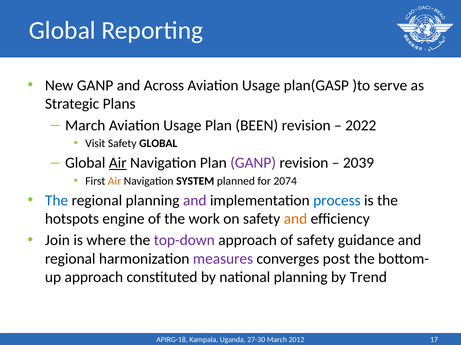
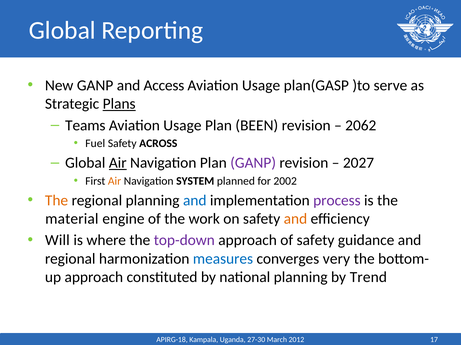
Across: Across -> Access (164, 86)
Plans underline: none -> present (119, 104)
March: March -> Teams (85, 126)
2022: 2022 -> 2062 (361, 126)
Visit: Visit -> Fuel (95, 144)
Safety GLOBAL: GLOBAL -> ACROSS (158, 144)
2039: 2039 -> 2027 (359, 163)
2074: 2074 -> 2002 (285, 181)
The colour: blue -> orange (57, 201)
and colour: purple -> blue (195, 201)
process colour: blue -> purple (337, 201)
hotspots: hotspots -> material (72, 219)
Join: Join -> Will (57, 241)
measures colour: purple -> blue (223, 259)
post: post -> very (336, 259)
